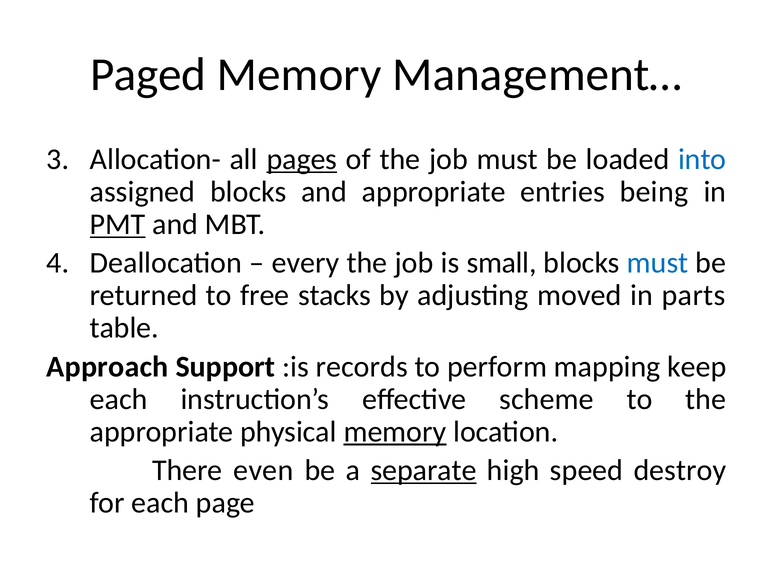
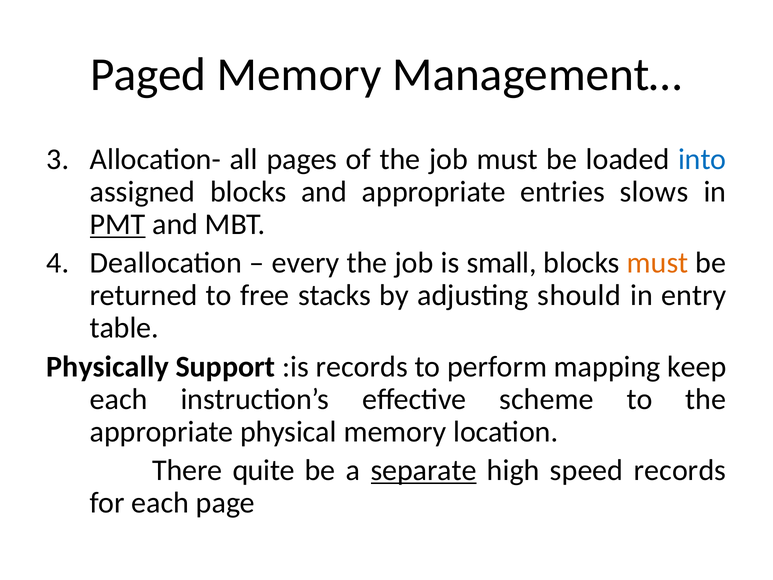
pages underline: present -> none (302, 159)
being: being -> slows (654, 192)
must colour: blue -> orange (658, 263)
moved: moved -> should (579, 295)
parts: parts -> entry (694, 295)
Approach: Approach -> Physically (108, 366)
memory underline: present -> none (395, 431)
even: even -> quite (264, 470)
speed destroy: destroy -> records (680, 470)
